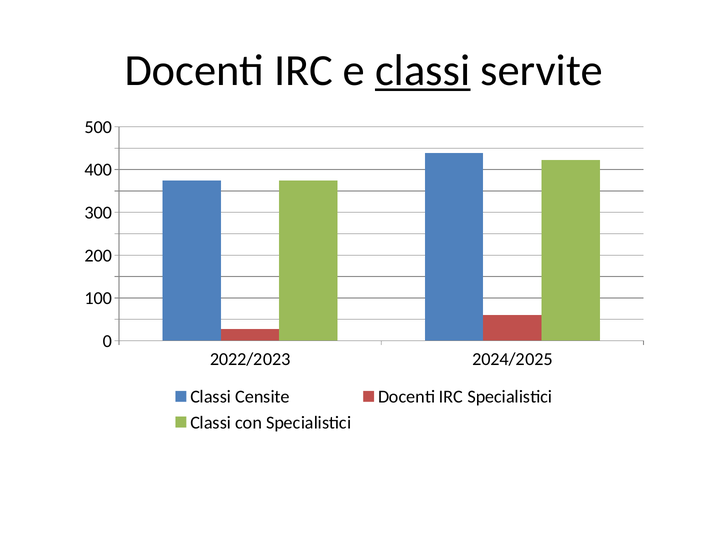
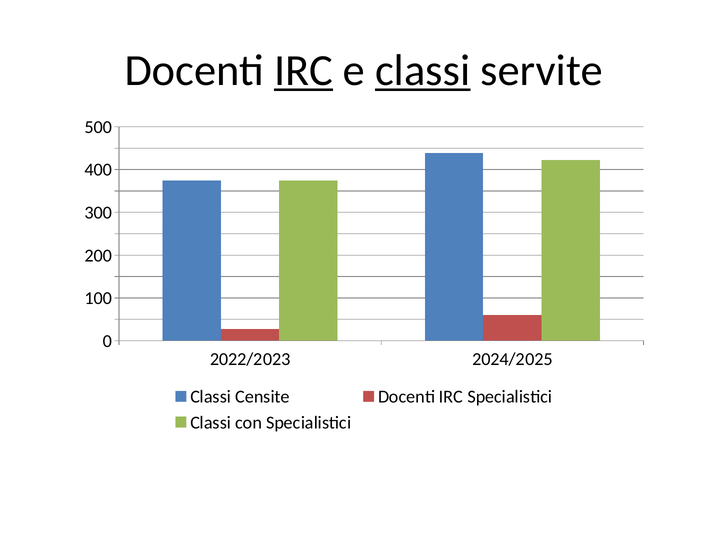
IRC underline: none -> present (303, 70)
